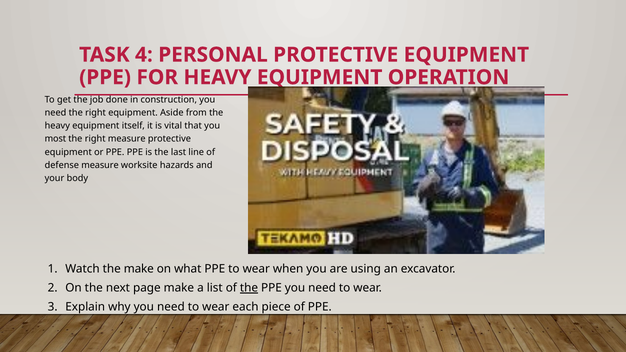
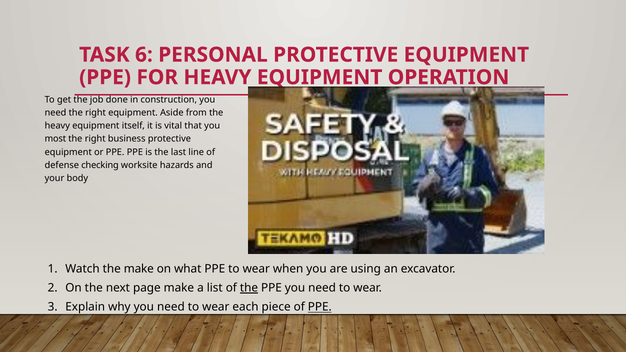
4: 4 -> 6 (144, 55)
right measure: measure -> business (127, 139)
defense measure: measure -> checking (100, 165)
PPE underline: none -> present (320, 307)
